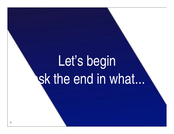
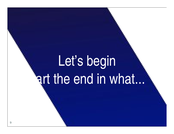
task: task -> part (40, 79)
